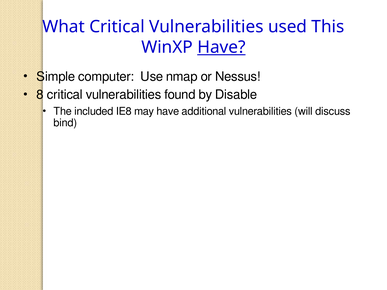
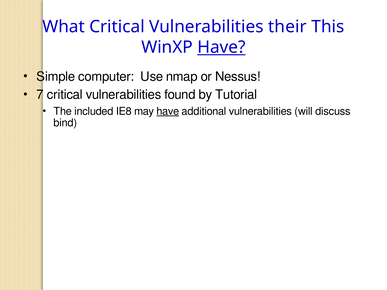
used: used -> their (287, 27)
8: 8 -> 7 (40, 95)
Disable: Disable -> Tutorial (236, 95)
have underline: none -> present (168, 111)
